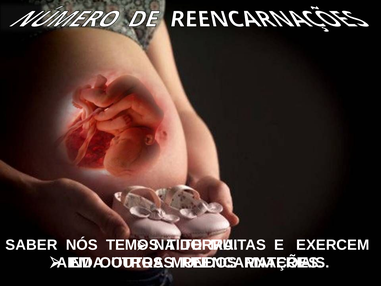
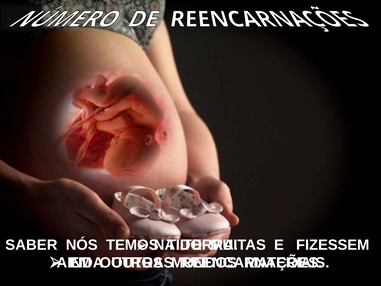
EXERCEM: EXERCEM -> FIZESSEM (333, 245)
